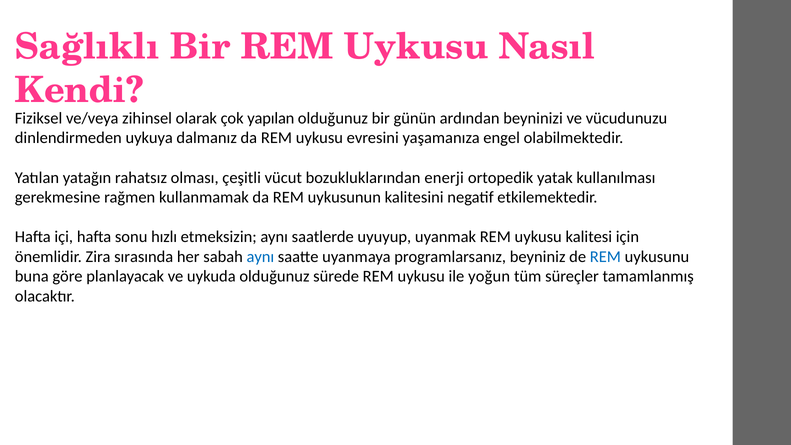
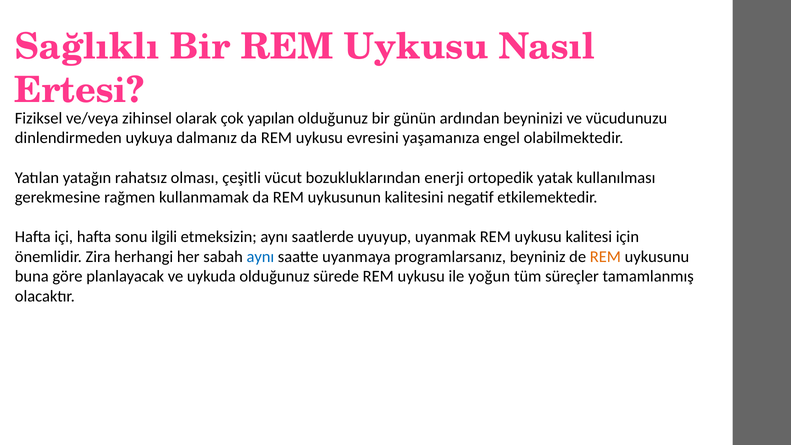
Kendi: Kendi -> Ertesi (79, 90)
hızlı: hızlı -> ilgili (164, 237)
sırasında: sırasında -> herhangi (144, 257)
REM colour: blue -> orange (605, 257)
